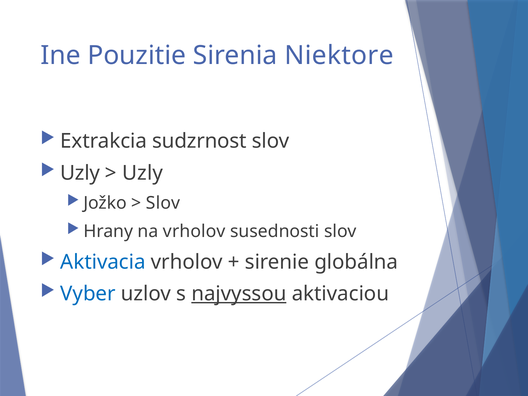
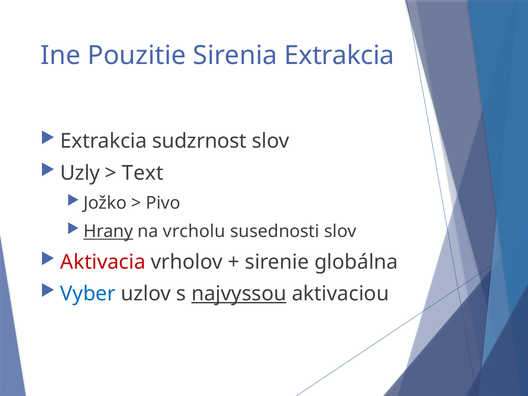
Sirenia Niektore: Niektore -> Extrakcia (339, 56)
Uzly: Uzly -> Text (143, 173)
Slov: Slov -> Pivo (163, 203)
Hrany underline: none -> present (108, 232)
na vrholov: vrholov -> vrcholu (194, 232)
Aktivacia colour: blue -> red (103, 262)
